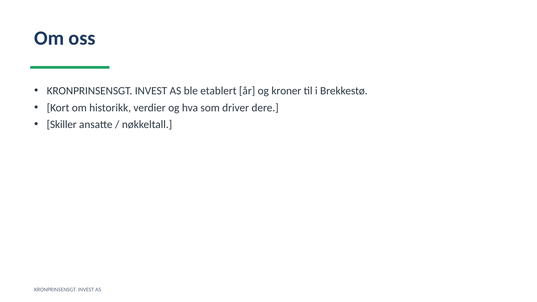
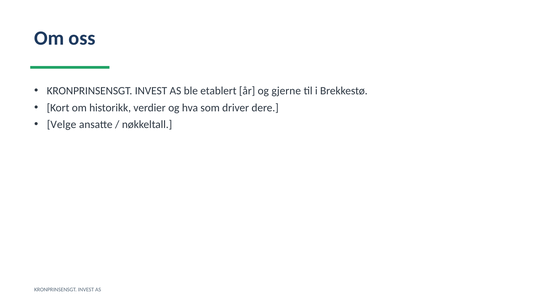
kroner: kroner -> gjerne (286, 91)
Skiller: Skiller -> Velge (62, 125)
